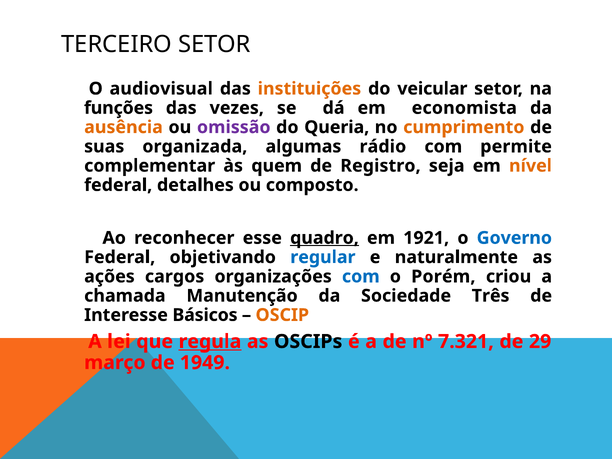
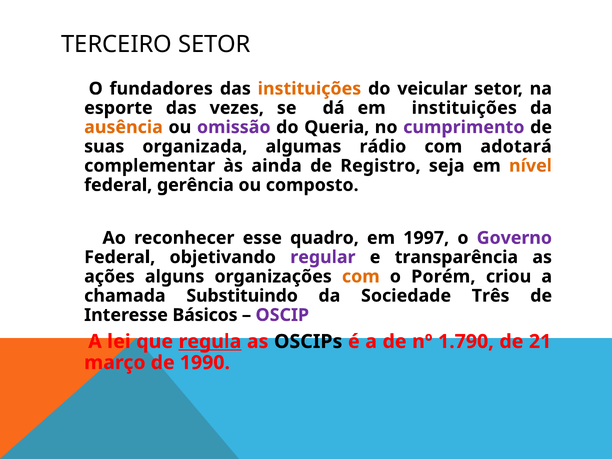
audiovisual: audiovisual -> fundadores (161, 89)
funções: funções -> esporte (118, 108)
em economista: economista -> instituições (464, 108)
cumprimento colour: orange -> purple (464, 127)
permite: permite -> adotará (516, 147)
quem: quem -> ainda (277, 166)
detalhes: detalhes -> gerência (195, 185)
quadro underline: present -> none (324, 238)
1921: 1921 -> 1997 (426, 238)
Governo colour: blue -> purple (514, 238)
regular colour: blue -> purple (323, 257)
naturalmente: naturalmente -> transparência (456, 257)
cargos: cargos -> alguns (175, 276)
com colour: blue -> orange (361, 276)
Manutenção: Manutenção -> Substituindo (242, 296)
OSCIP colour: orange -> purple (282, 315)
7.321: 7.321 -> 1.790 (466, 342)
29: 29 -> 21 (540, 342)
1949: 1949 -> 1990 (205, 363)
